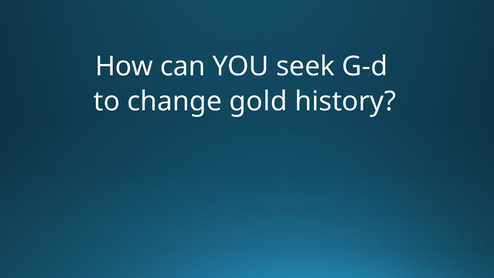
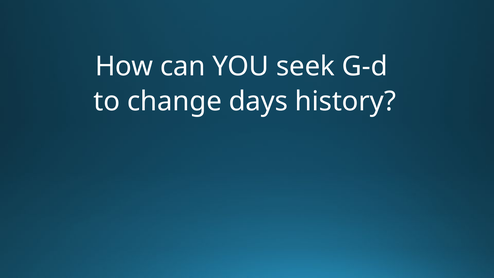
gold: gold -> days (258, 101)
